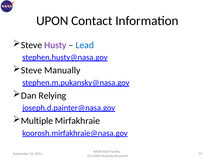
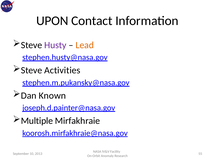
Lead colour: blue -> orange (85, 45)
Manually: Manually -> Activities (62, 70)
Relying: Relying -> Known (52, 96)
